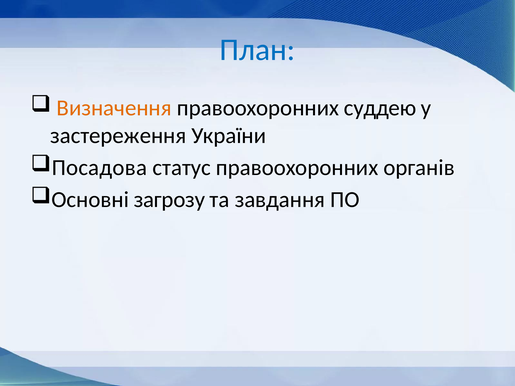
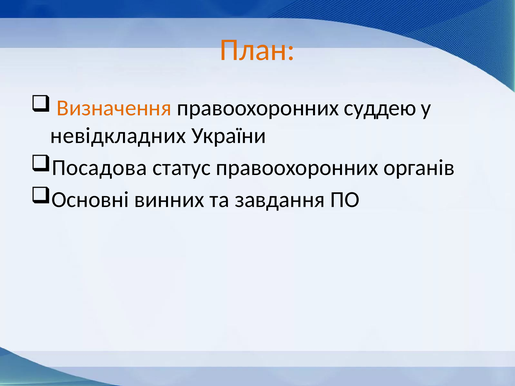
План colour: blue -> orange (257, 50)
застереження: застереження -> невідкладних (118, 136)
загрозу: загрозу -> винних (169, 200)
